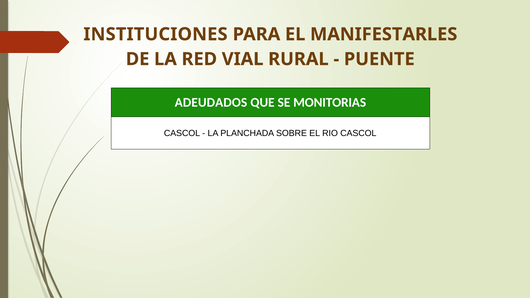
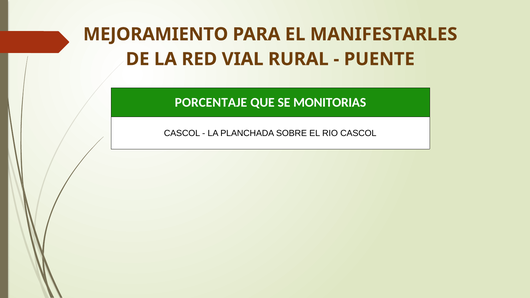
INSTITUCIONES: INSTITUCIONES -> MEJORAMIENTO (156, 34)
ADEUDADOS: ADEUDADOS -> PORCENTAJE (211, 103)
